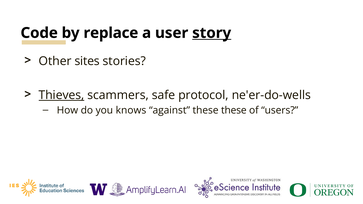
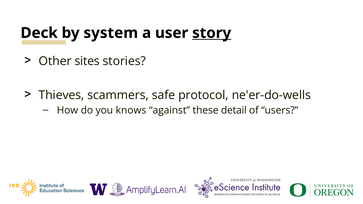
Code: Code -> Deck (39, 33)
replace: replace -> system (111, 33)
Thieves underline: present -> none (61, 95)
these these: these -> detail (234, 110)
